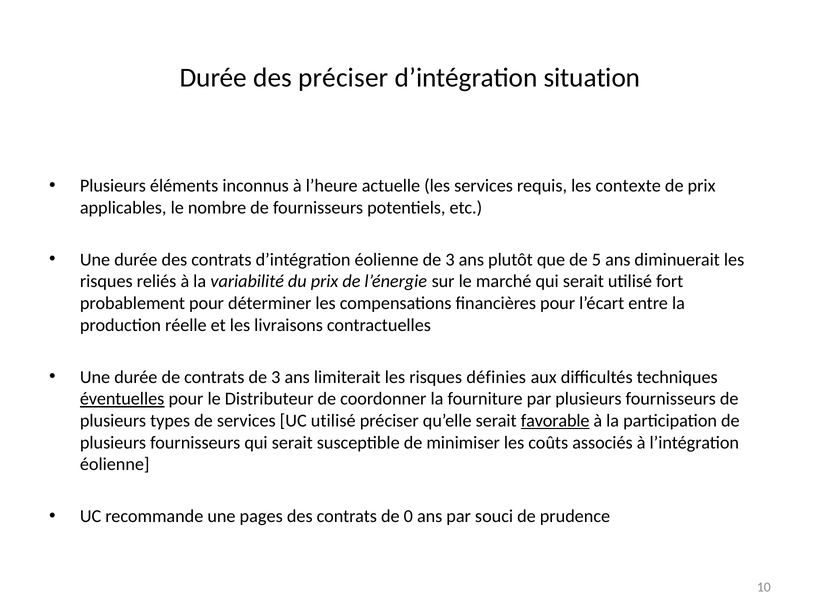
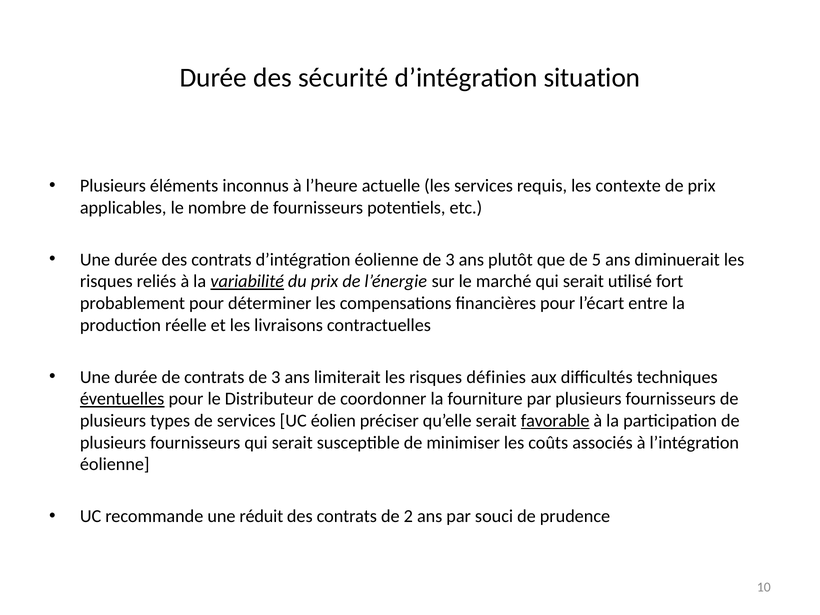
des préciser: préciser -> sécurité (343, 78)
variabilité underline: none -> present (247, 281)
UC utilisé: utilisé -> éolien (333, 421)
pages: pages -> réduit (261, 516)
0: 0 -> 2 (408, 516)
